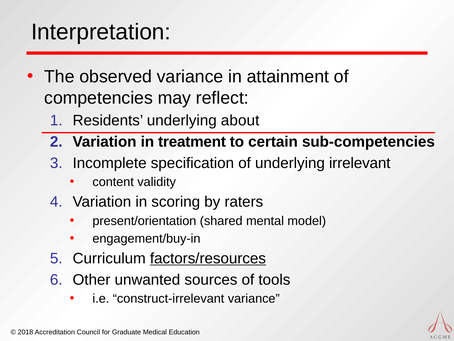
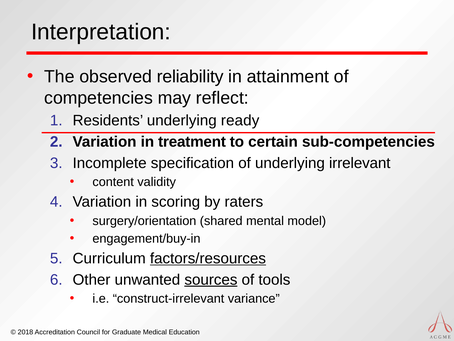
observed variance: variance -> reliability (190, 77)
about: about -> ready (240, 120)
present/orientation: present/orientation -> surgery/orientation (144, 221)
sources underline: none -> present (211, 279)
